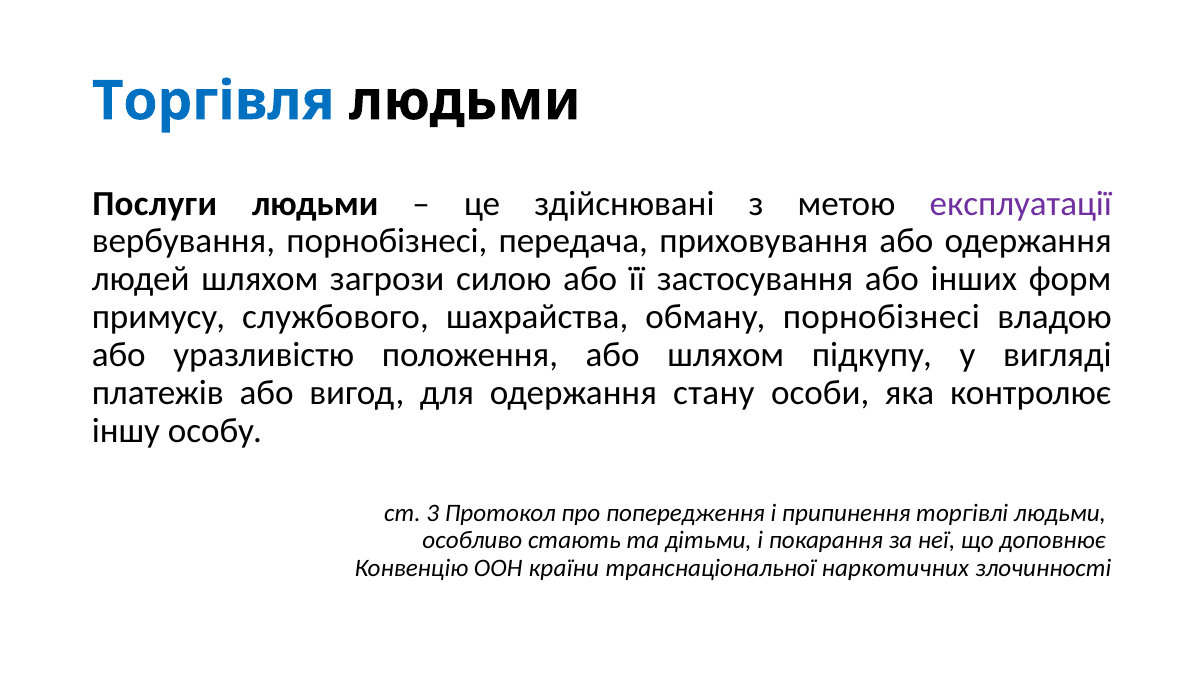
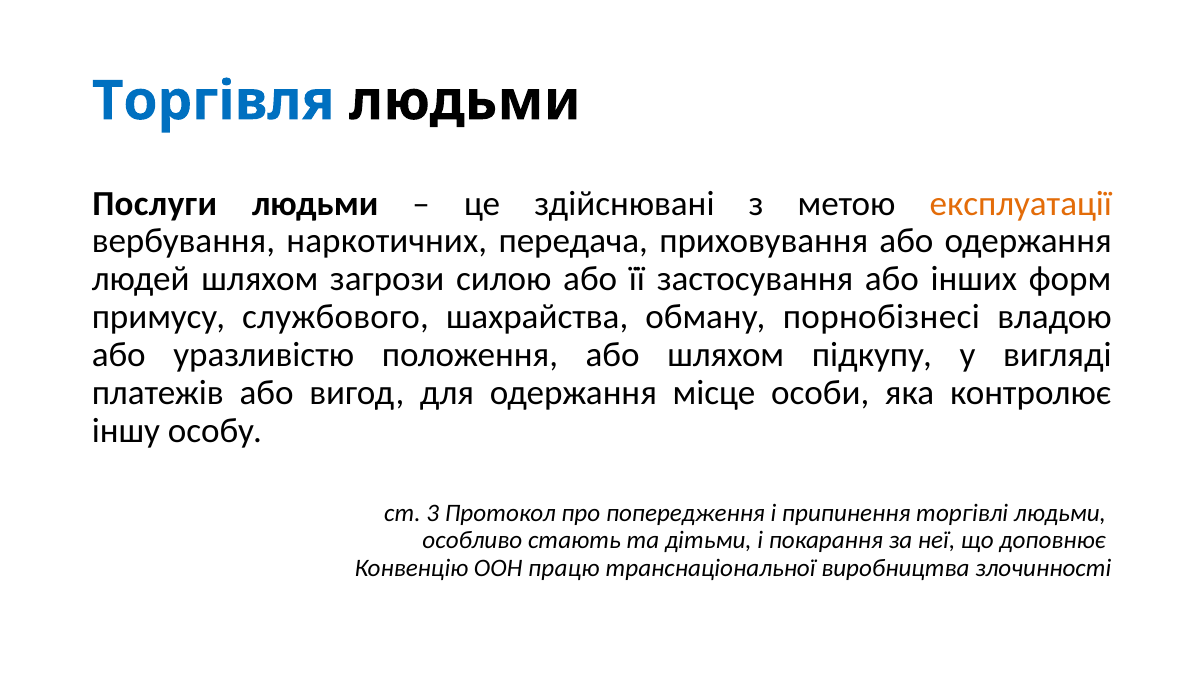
експлуатації colour: purple -> orange (1021, 203)
вербування порнобізнесі: порнобізнесі -> наркотичних (387, 241)
стану: стану -> місце (714, 393)
країни: країни -> працю (564, 568)
наркотичних: наркотичних -> виробництва (895, 568)
